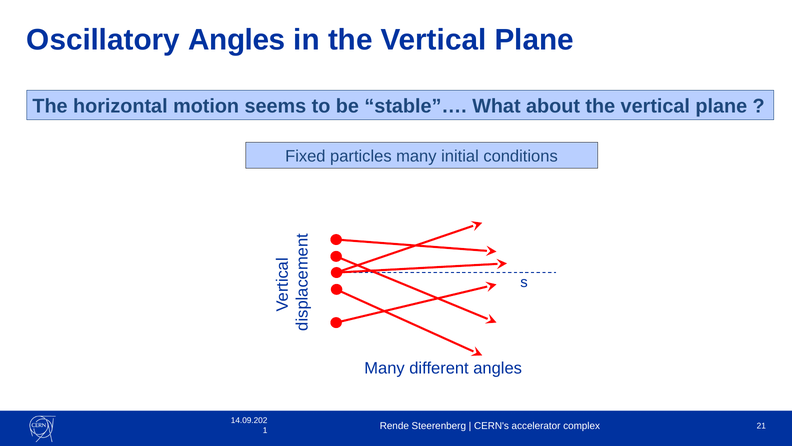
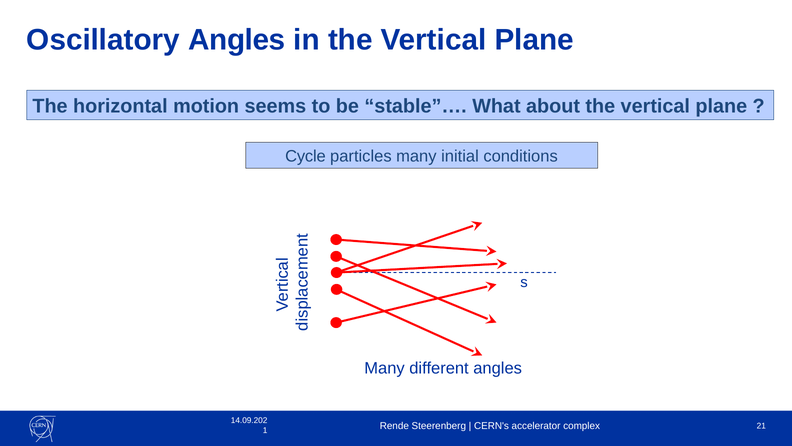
Fixed: Fixed -> Cycle (305, 156)
